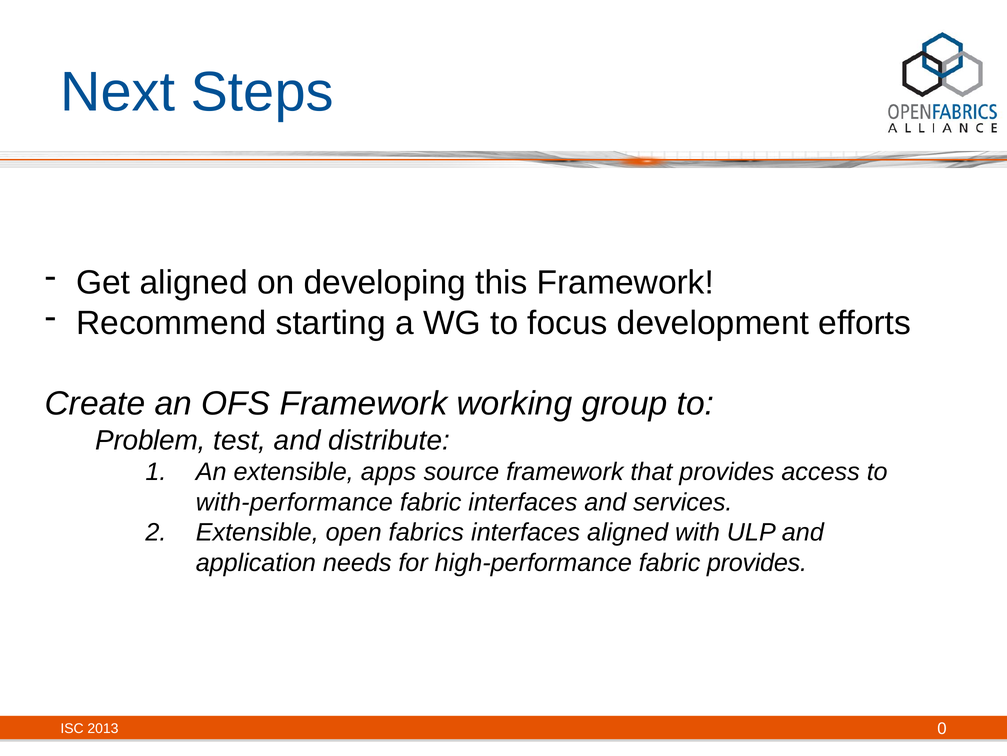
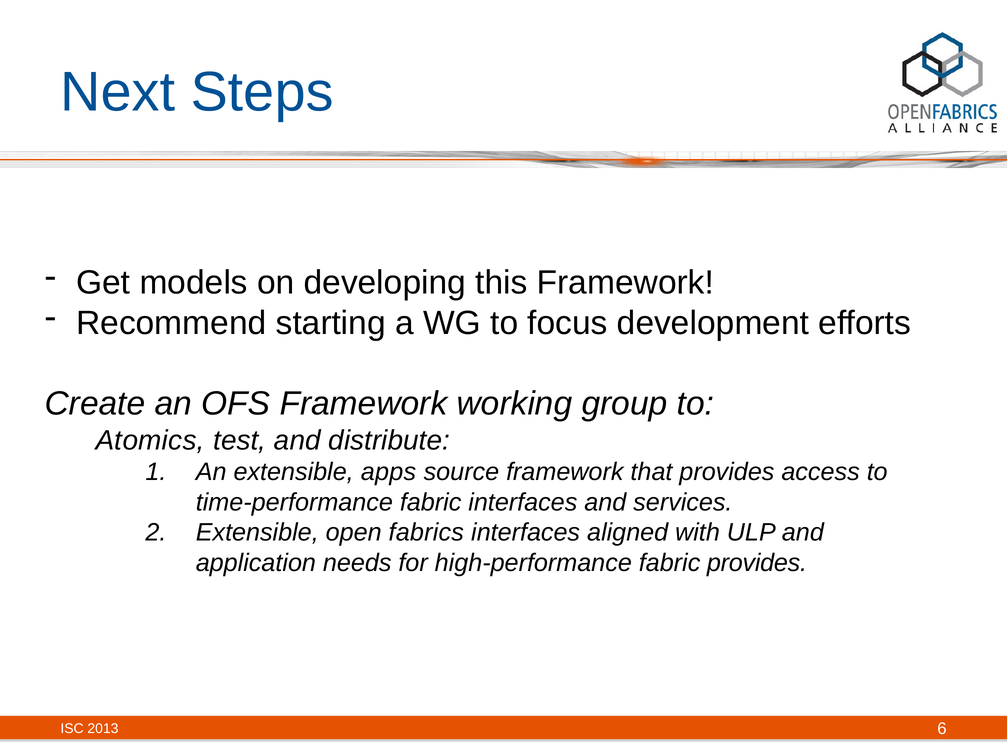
Get aligned: aligned -> models (194, 282)
Problem: Problem -> Atomics (150, 440)
with-performance: with-performance -> time-performance (294, 502)
0: 0 -> 6 (942, 728)
